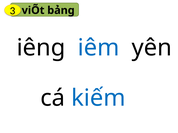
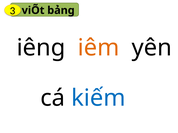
iêm colour: blue -> orange (99, 48)
